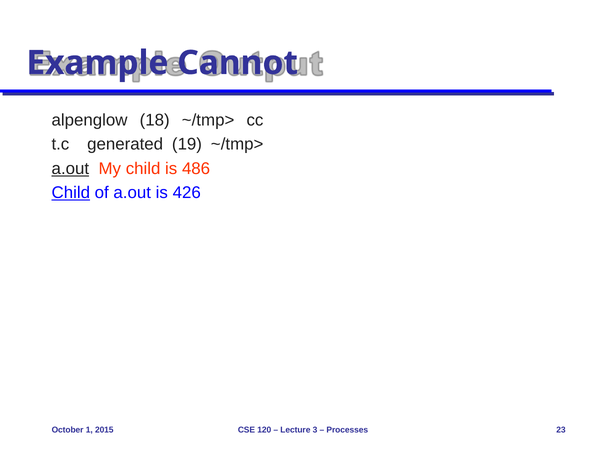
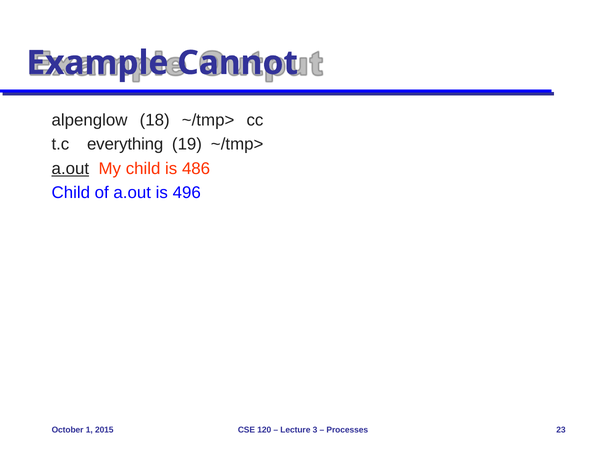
generated: generated -> everything (125, 144)
Child underline: present -> none (71, 193)
426: 426 -> 496 (187, 193)
